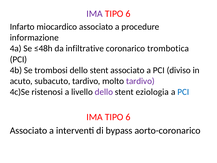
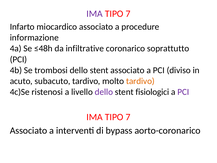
6: 6 -> 7 (128, 14)
trombotica: trombotica -> soprattutto (168, 48)
tardivo colour: purple -> orange (140, 81)
eziologia: eziologia -> fisiologici (152, 92)
PCI colour: blue -> purple (183, 92)
6: 6 -> 7 (128, 117)
